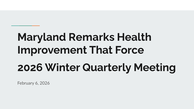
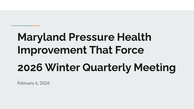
Remarks: Remarks -> Pressure (92, 37)
